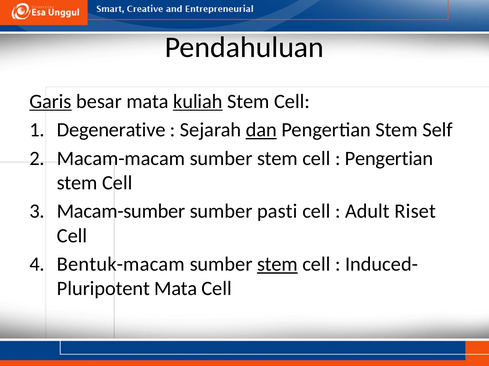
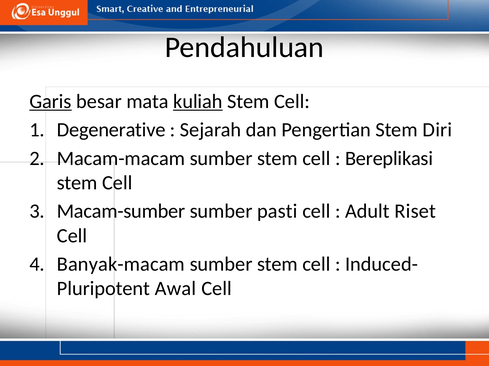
dan underline: present -> none (261, 130)
Self: Self -> Diri (437, 130)
Pengertian: Pengertian -> Bereplikasi (389, 159)
Bentuk-macam: Bentuk-macam -> Banyak-macam (121, 265)
stem underline: present -> none (277, 265)
Mata: Mata -> Awal (176, 289)
